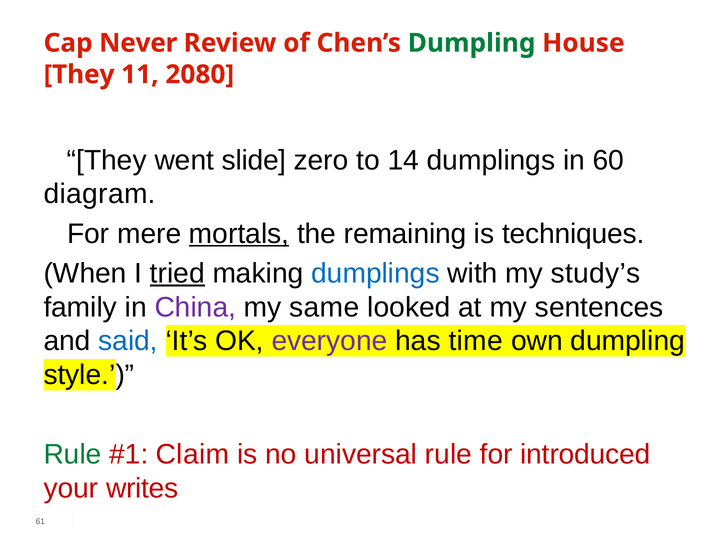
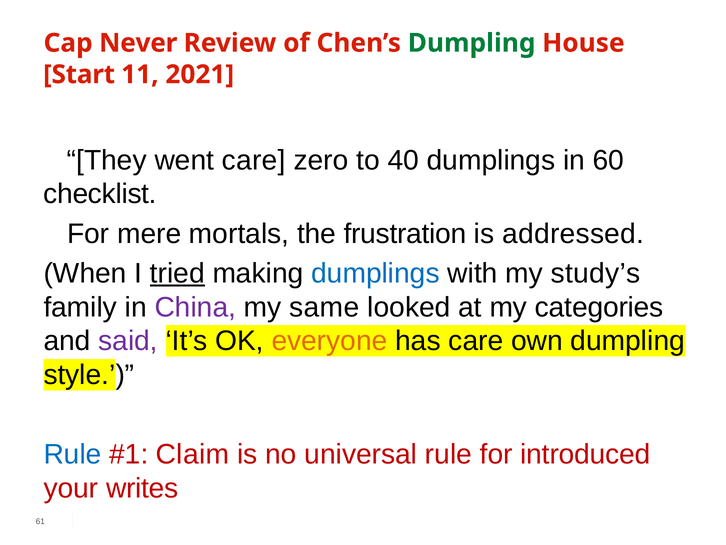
They: They -> Start (79, 74)
2080: 2080 -> 2021 (200, 74)
went slide: slide -> care (254, 160)
14: 14 -> 40 (403, 160)
diagram: diagram -> checklist (100, 194)
mortals underline: present -> none (239, 233)
remaining: remaining -> frustration (405, 233)
techniques: techniques -> addressed (573, 233)
sentences: sentences -> categories (599, 307)
said colour: blue -> purple (128, 341)
everyone colour: purple -> orange (330, 341)
has time: time -> care (476, 341)
Rule colour: green -> blue (73, 454)
